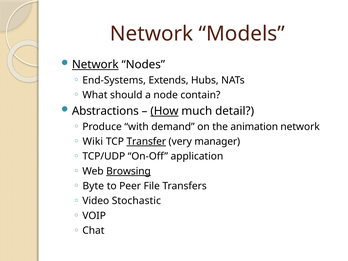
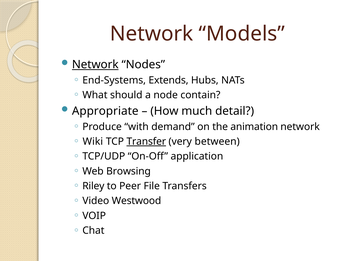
Abstractions: Abstractions -> Appropriate (105, 111)
How underline: present -> none (164, 111)
manager: manager -> between (217, 142)
Browsing underline: present -> none (128, 171)
Byte: Byte -> Riley (93, 186)
Stochastic: Stochastic -> Westwood (136, 201)
